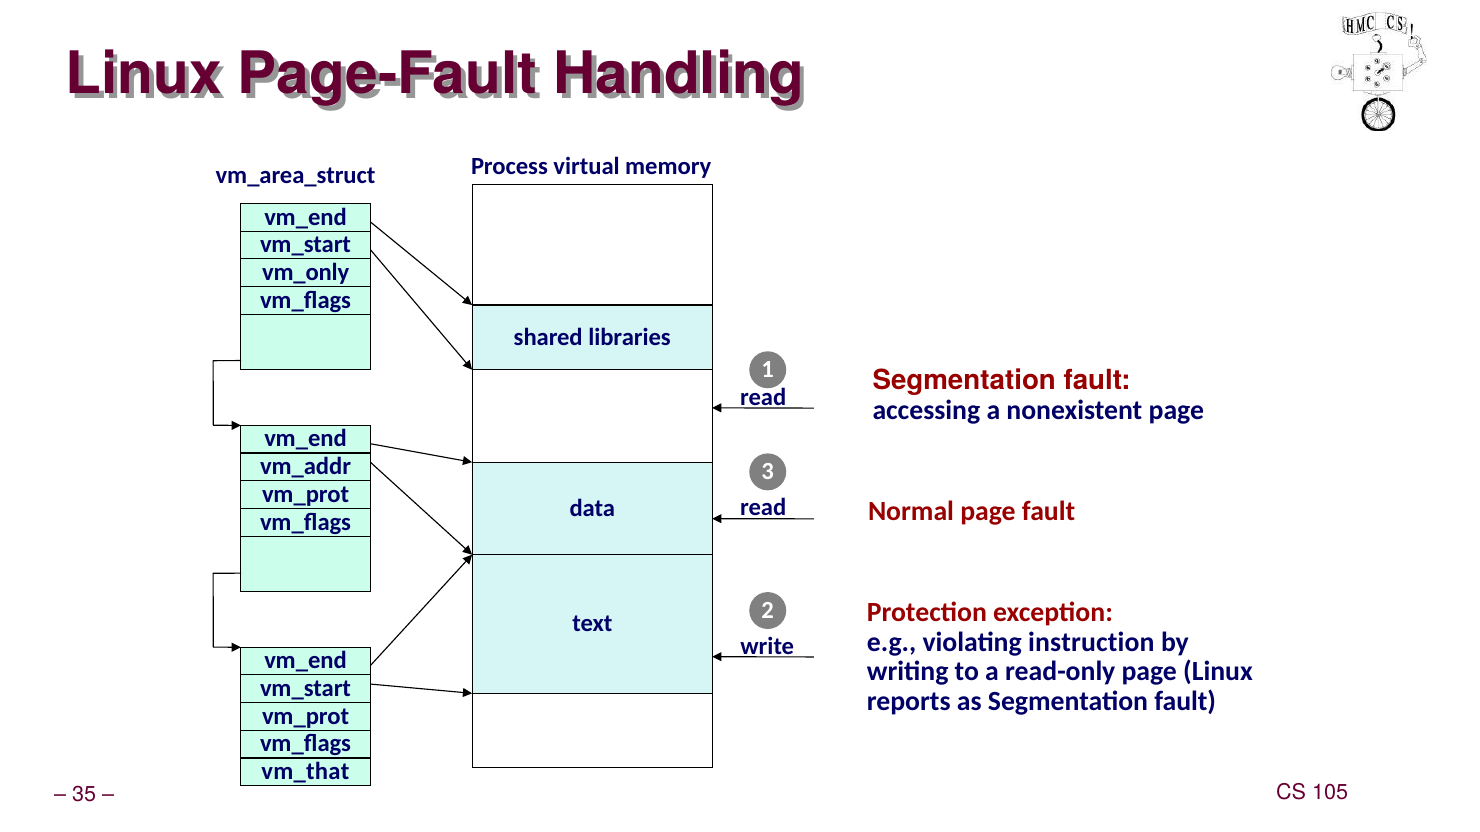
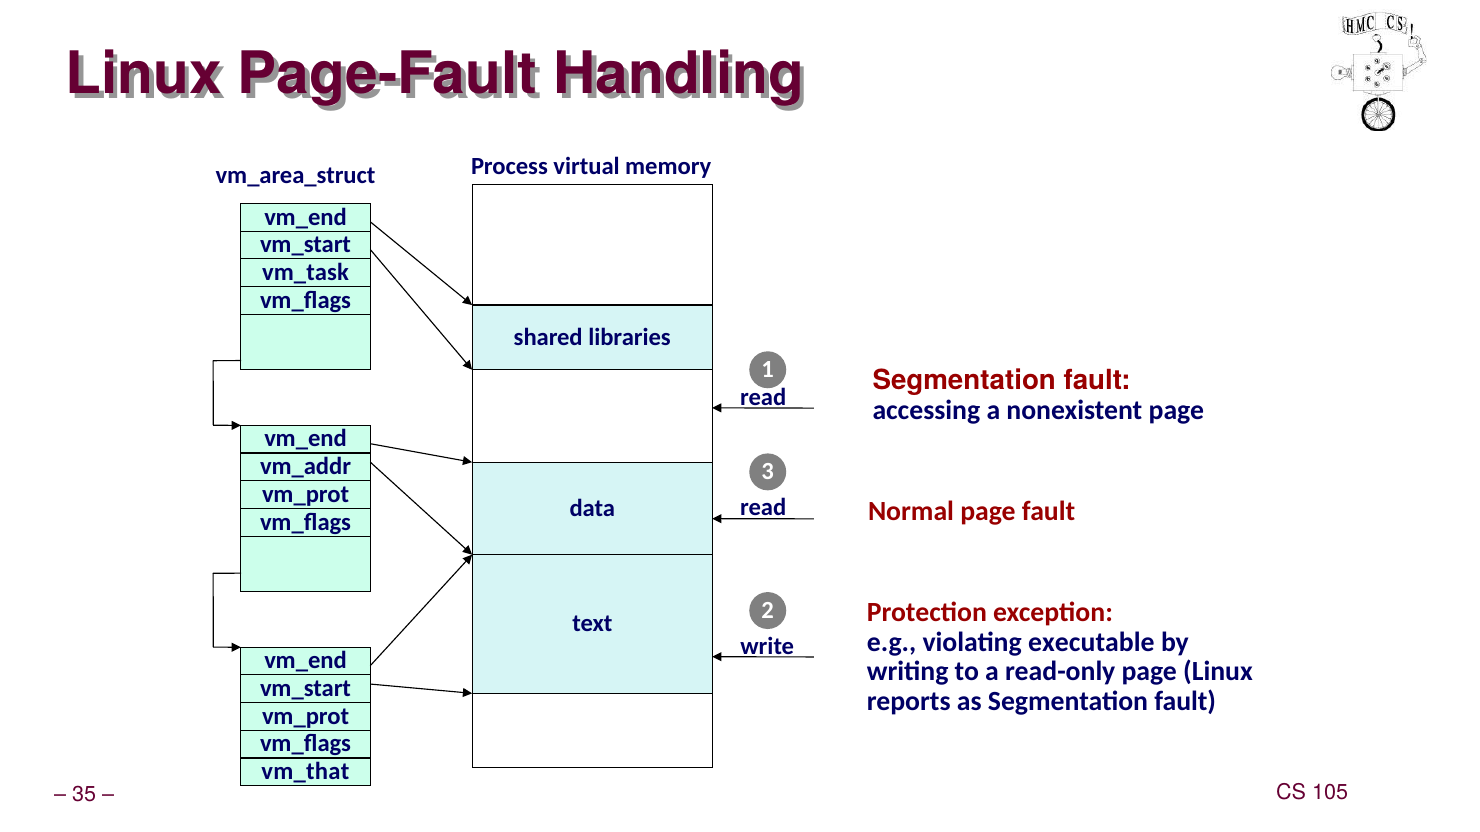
vm_only: vm_only -> vm_task (305, 273)
instruction: instruction -> executable (1091, 642)
